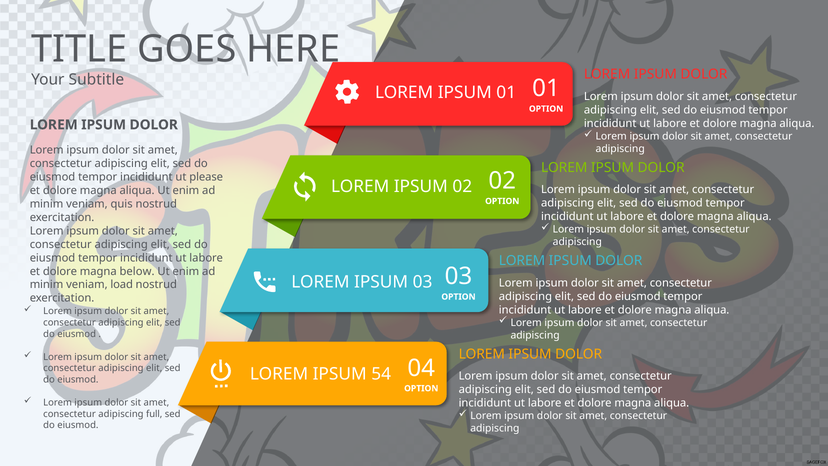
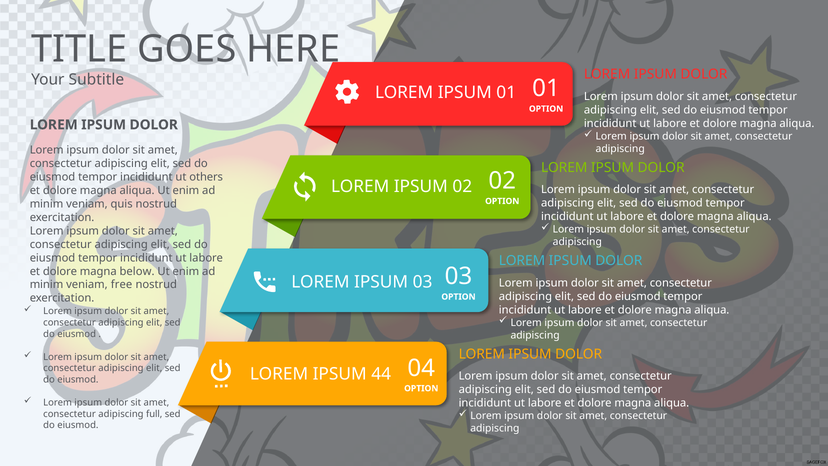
please: please -> others (206, 177)
load: load -> free (122, 285)
54: 54 -> 44 (381, 374)
